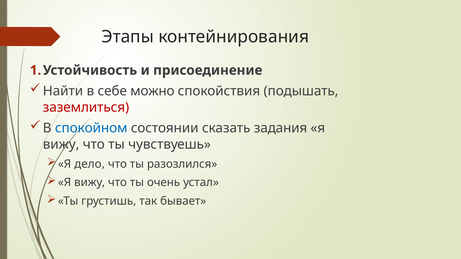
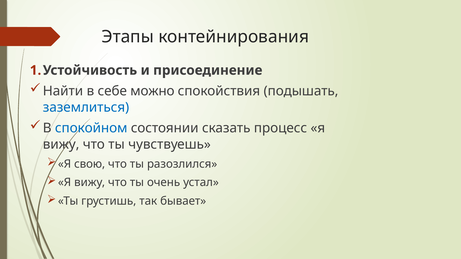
заземлиться colour: red -> blue (86, 107)
задания: задания -> процесс (280, 128)
дело: дело -> свою (90, 164)
